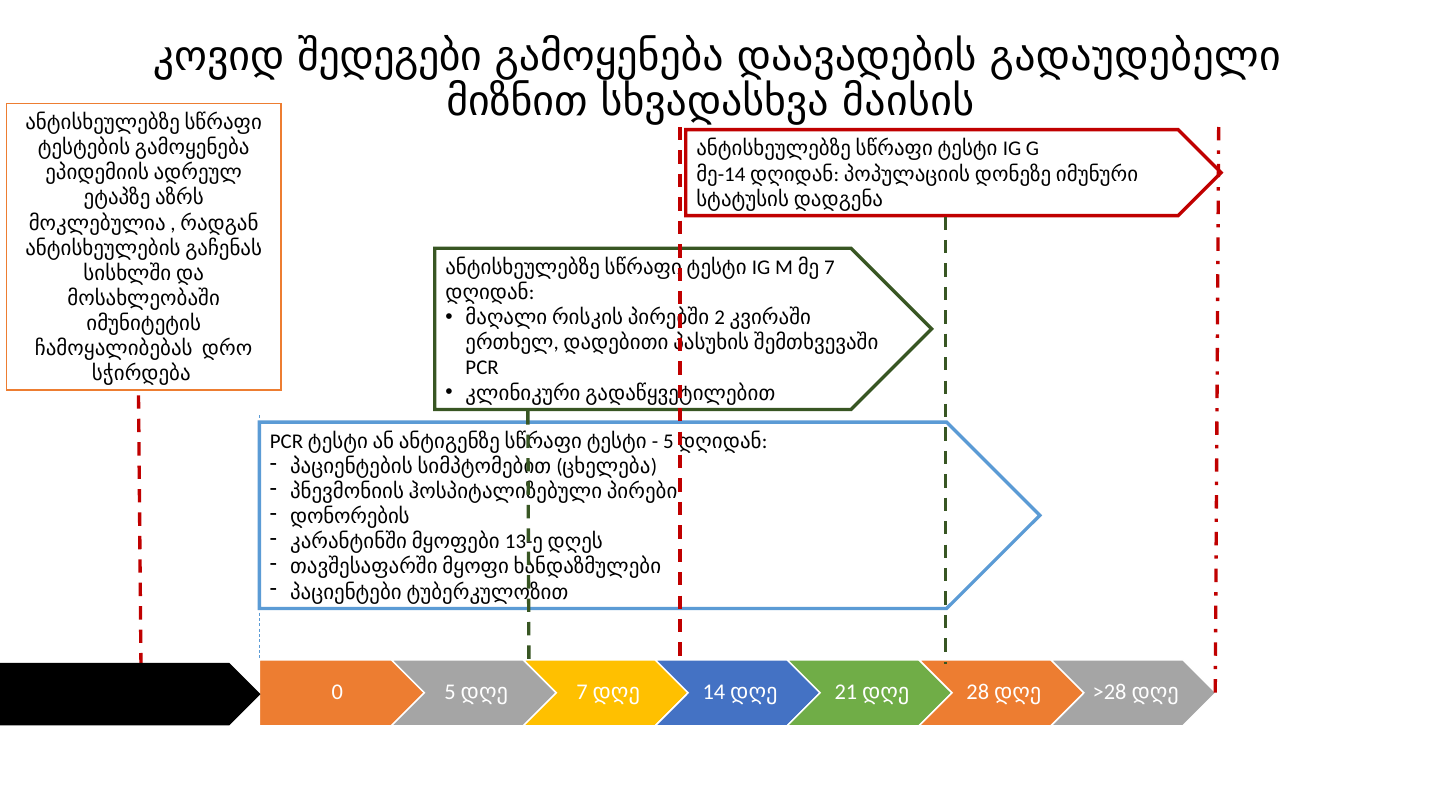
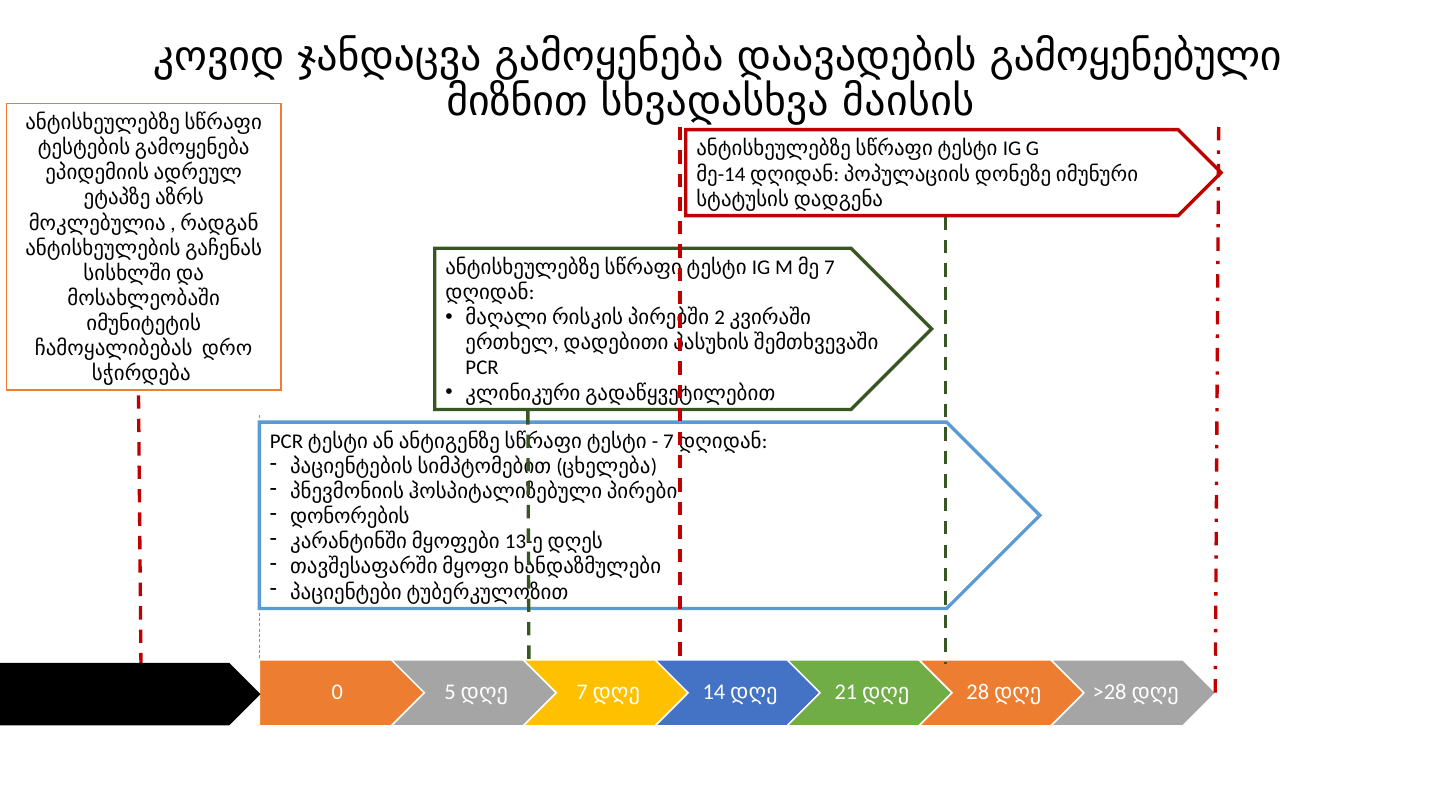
შედეგები: შედეგები -> ჯანდაცვა (389, 57)
გადაუდებელი: გადაუდებელი -> გამოყენებული (1136, 57)
5: 5 -> 7 (668, 442)
